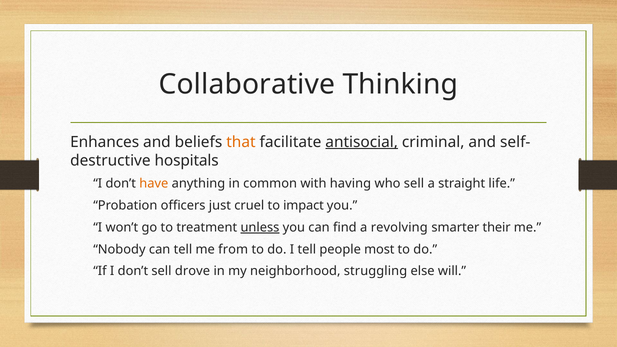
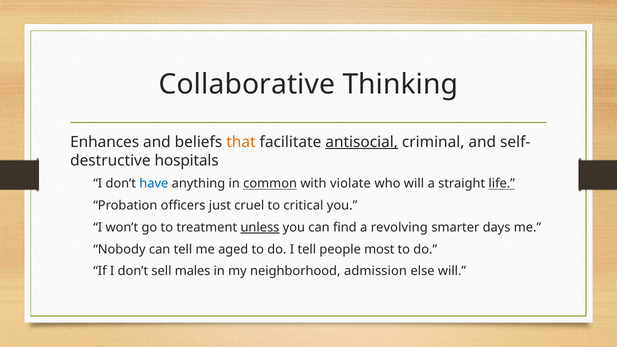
have colour: orange -> blue (154, 184)
common underline: none -> present (270, 184)
having: having -> violate (350, 184)
who sell: sell -> will (414, 184)
life underline: none -> present (502, 184)
impact: impact -> critical (303, 206)
their: their -> days (497, 228)
from: from -> aged (233, 249)
drove: drove -> males (193, 271)
struggling: struggling -> admission (375, 271)
